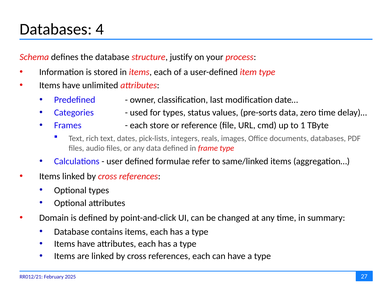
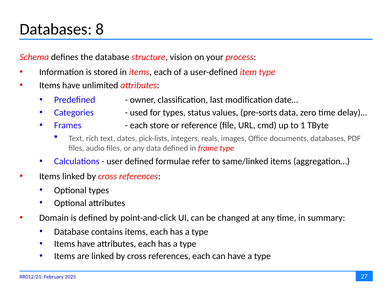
4: 4 -> 8 (100, 29)
justify: justify -> vision (181, 57)
